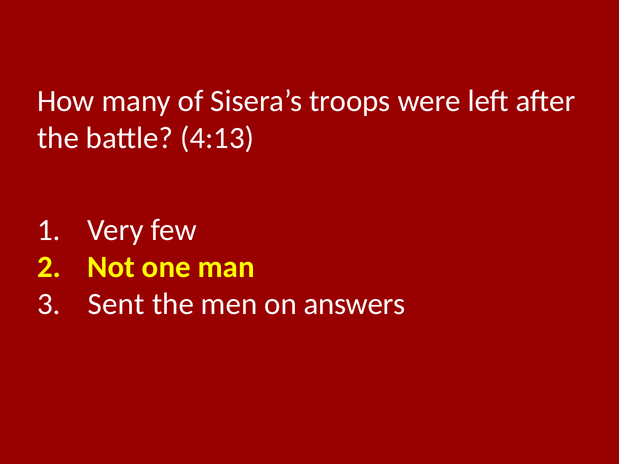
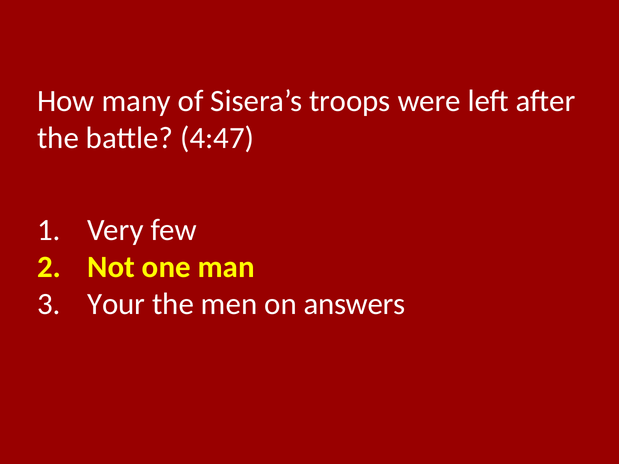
4:13: 4:13 -> 4:47 (217, 138)
Sent: Sent -> Your (116, 304)
